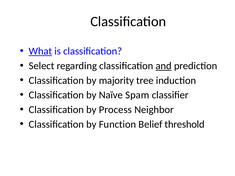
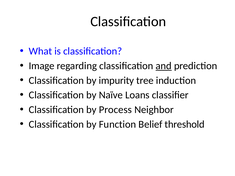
What underline: present -> none (40, 51)
Select: Select -> Image (42, 66)
majority: majority -> impurity (116, 81)
Spam: Spam -> Loans (137, 95)
